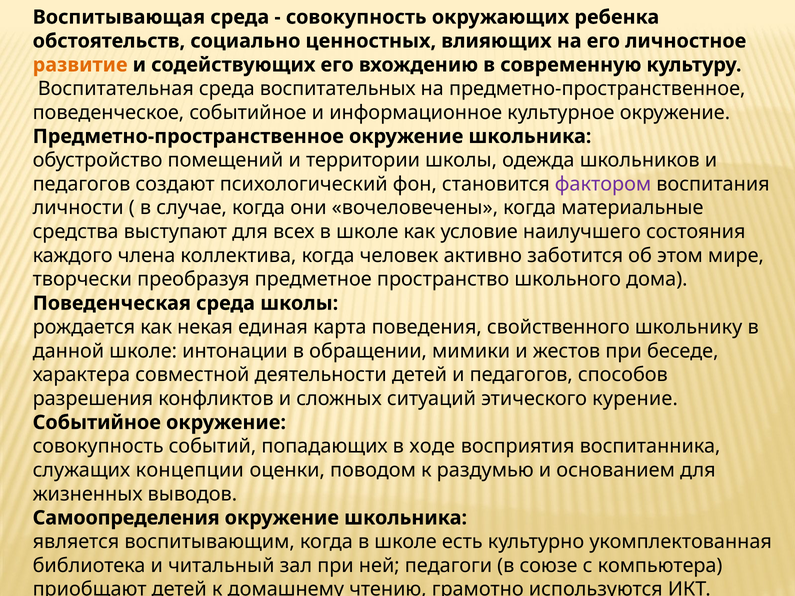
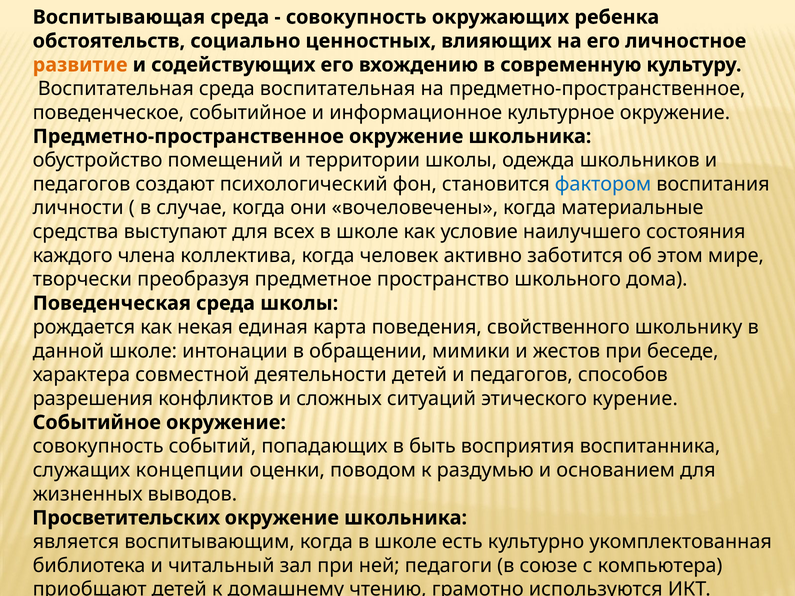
среда воспитательных: воспитательных -> воспитательная (338, 89)
фактором colour: purple -> blue (603, 184)
ходе: ходе -> быть (432, 446)
Самоопределения: Самоопределения -> Просветительских (126, 518)
